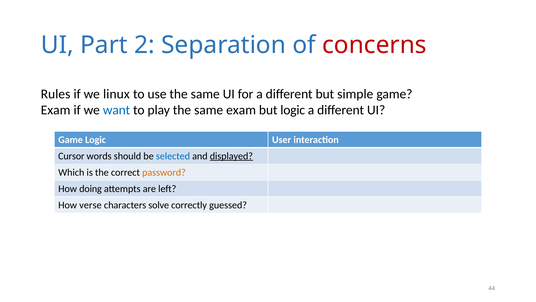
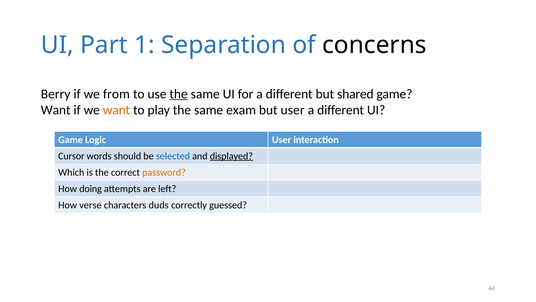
2: 2 -> 1 (144, 45)
concerns colour: red -> black (374, 45)
Rules: Rules -> Berry (56, 94)
linux: linux -> from (116, 94)
the underline: none -> present (179, 94)
simple: simple -> shared (355, 94)
Exam: Exam -> Want (56, 110)
want colour: blue -> orange (116, 110)
but logic: logic -> user (293, 110)
solve: solve -> duds (159, 205)
